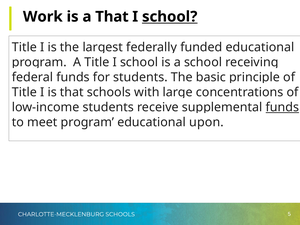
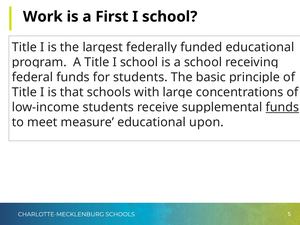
a That: That -> First (112, 17)
school underline: present -> none (170, 17)
meet program: program -> measure (87, 122)
